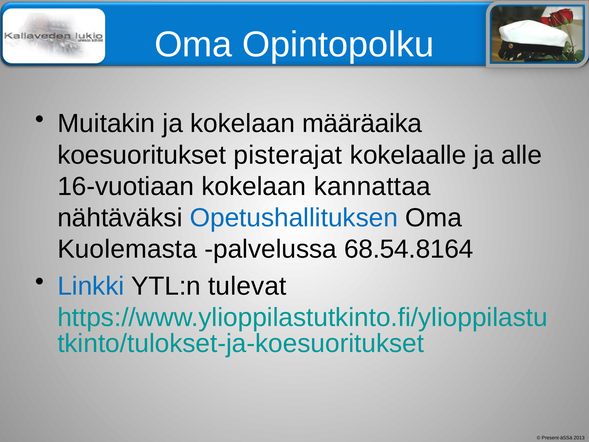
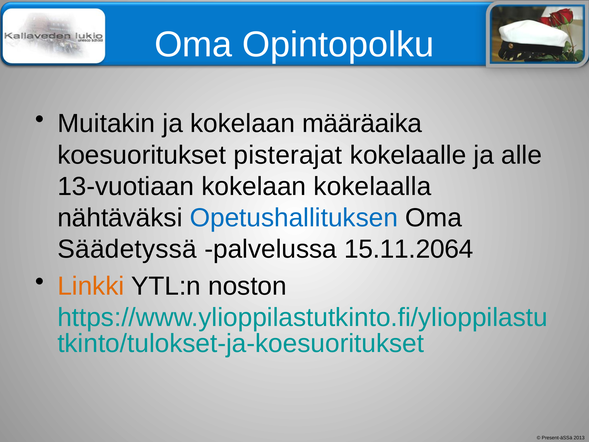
16-vuotiaan: 16-vuotiaan -> 13-vuotiaan (126, 186)
kannattaa: kannattaa -> kokelaalla (372, 186)
Kuolemasta: Kuolemasta -> Säädetyssä (127, 249)
68.54.8164: 68.54.8164 -> 15.11.2064 (409, 249)
Linkki colour: blue -> orange (91, 286)
tulevat: tulevat -> noston (247, 286)
